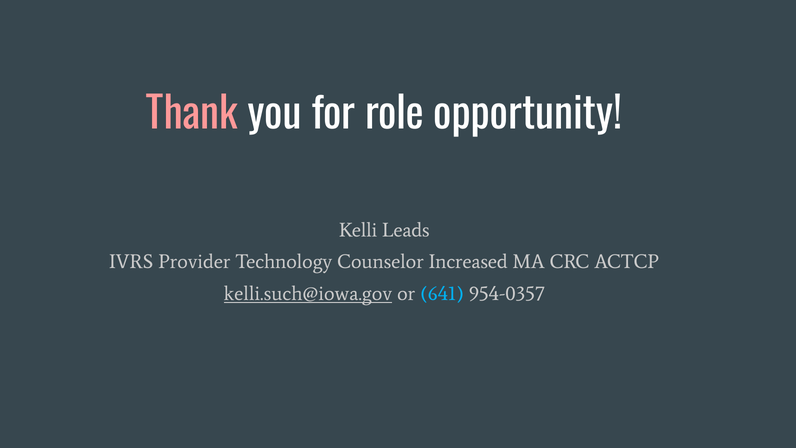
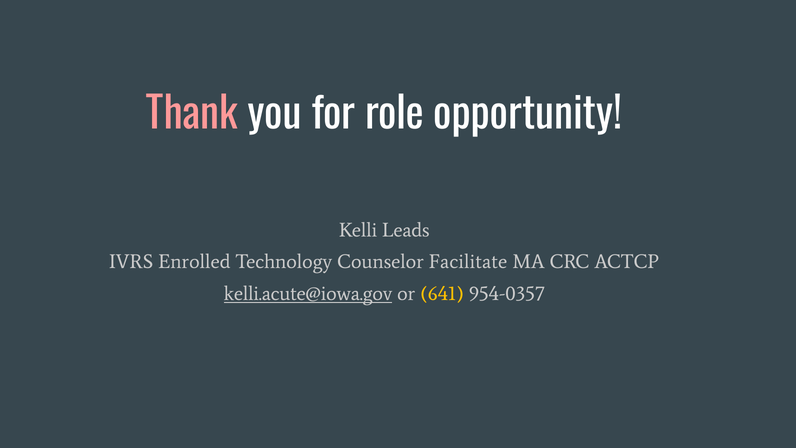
Provider: Provider -> Enrolled (194, 262)
Increased: Increased -> Facilitate (468, 262)
kelli.such@iowa.gov: kelli.such@iowa.gov -> kelli.acute@iowa.gov (308, 293)
641 colour: light blue -> yellow (442, 293)
